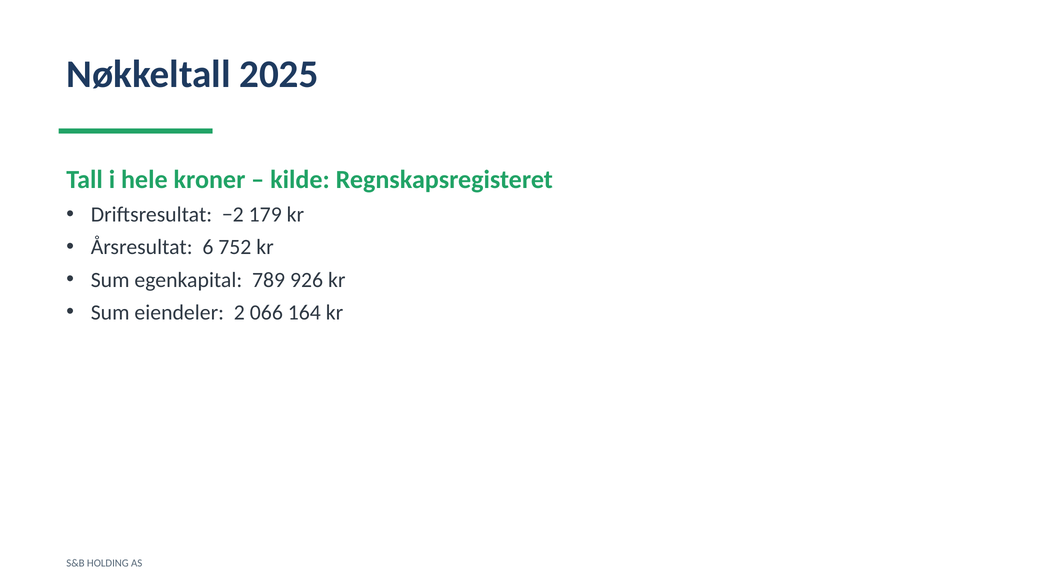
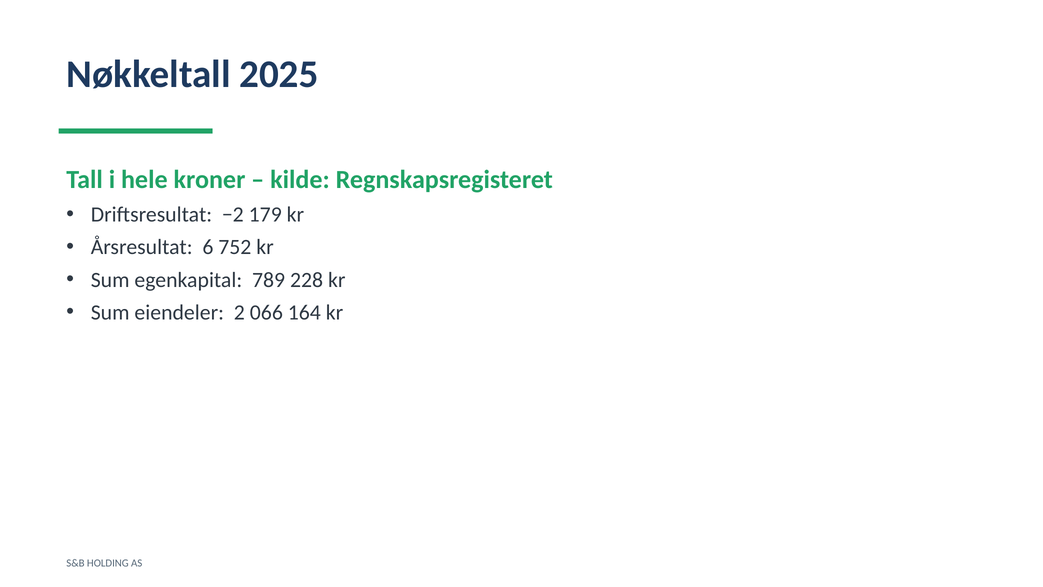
926: 926 -> 228 (307, 280)
